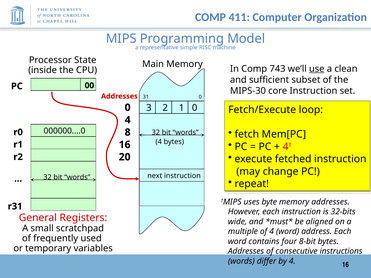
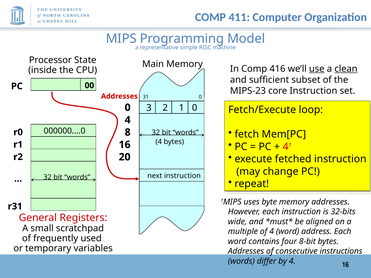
743: 743 -> 416 (277, 69)
clean underline: none -> present (346, 69)
MIPS-30: MIPS-30 -> MIPS-23 (248, 91)
